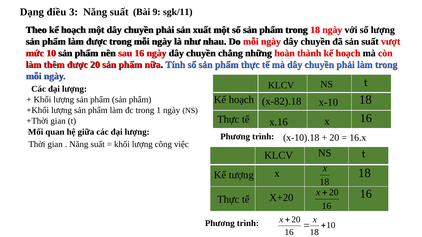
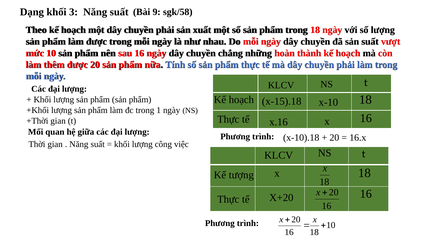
Dạng điều: điều -> khối (57, 12)
sgk/11: sgk/11 -> sgk/58 (178, 12)
x-82).18: x-82).18 -> x-15).18 (282, 102)
